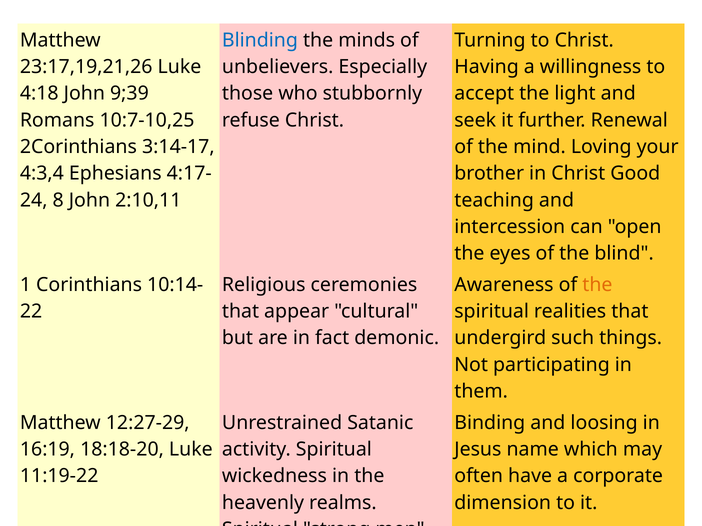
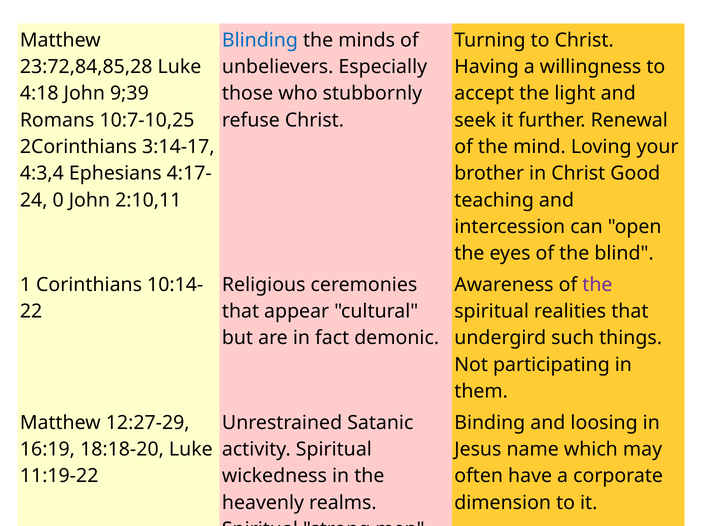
23:17,19,21,26: 23:17,19,21,26 -> 23:72,84,85,28 (86, 67)
8: 8 -> 0 (58, 200)
the colour: orange -> purple (597, 285)
